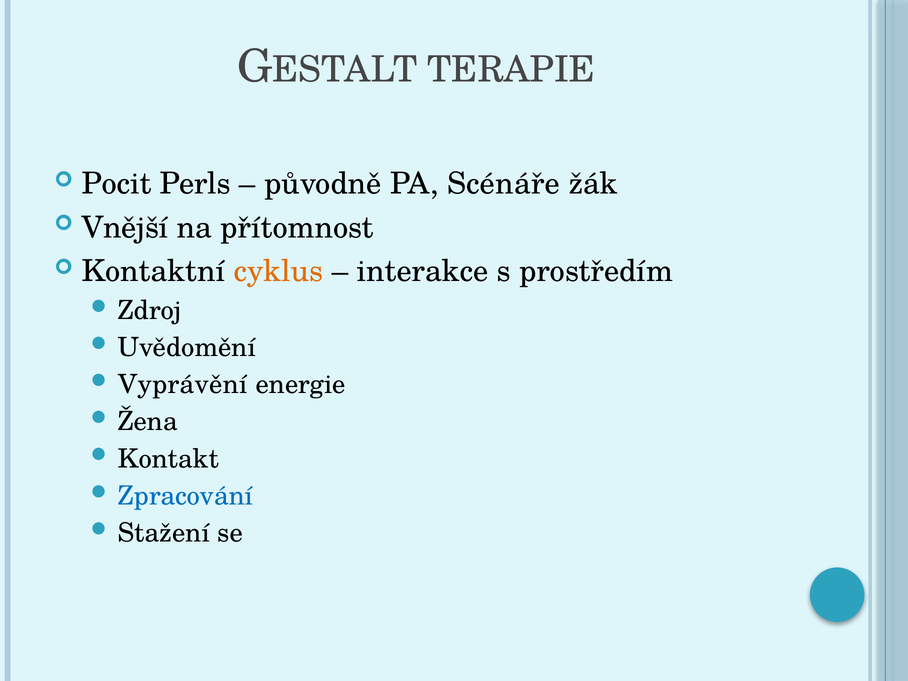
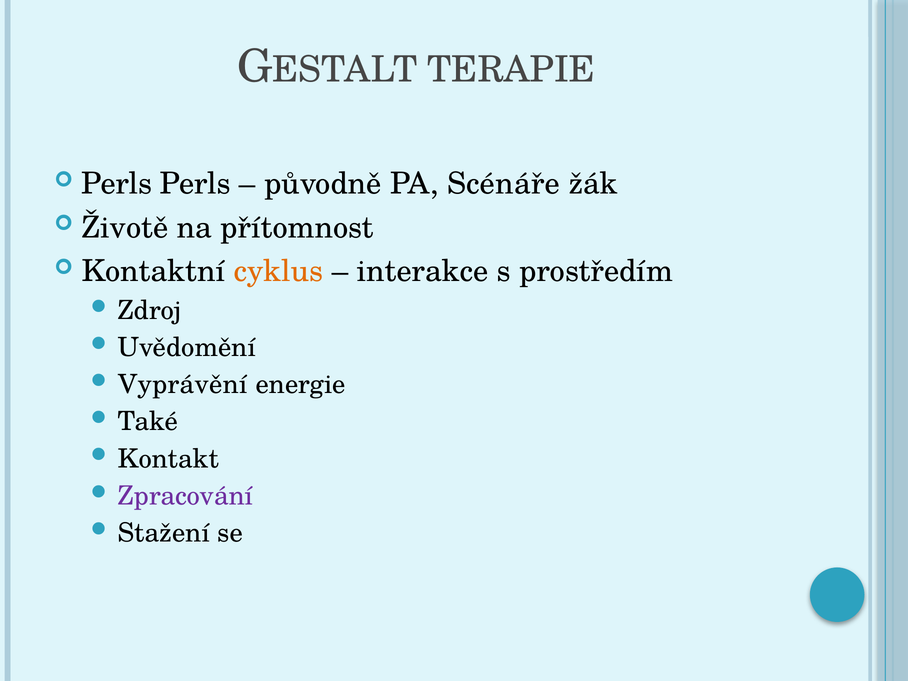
Pocit: Pocit -> Perls (117, 184)
Vnější: Vnější -> Životě (125, 228)
Žena: Žena -> Také (148, 422)
Zpracování colour: blue -> purple (185, 496)
